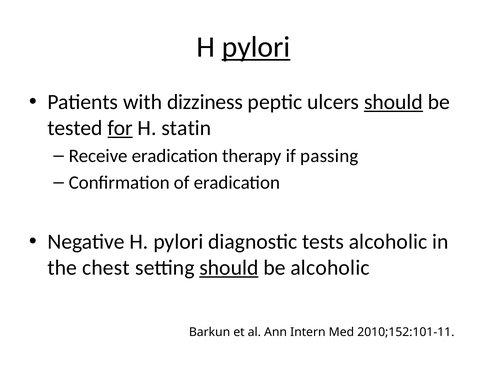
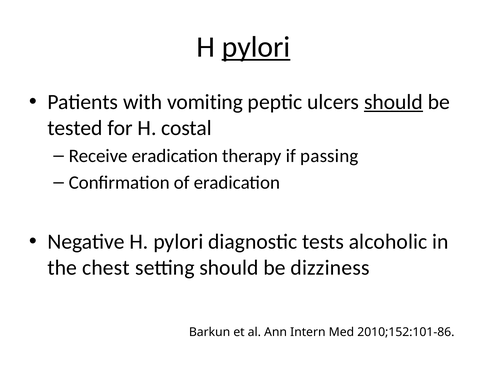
dizziness: dizziness -> vomiting (205, 102)
for underline: present -> none (120, 128)
statin: statin -> costal (187, 128)
should underline: present -> none (229, 268)
be alcoholic: alcoholic -> dizziness (330, 268)
2010;152:101-11: 2010;152:101-11 -> 2010;152:101-86 (406, 332)
